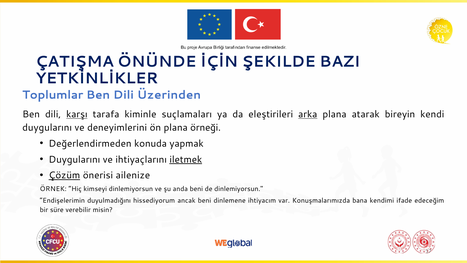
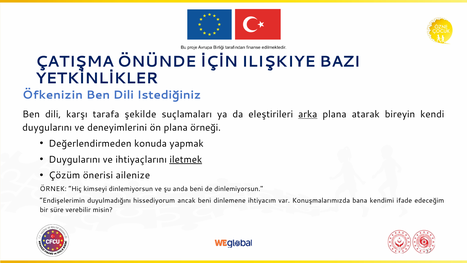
ŞEKILDE: ŞEKILDE -> ILIŞKIYE (279, 61)
Toplumlar: Toplumlar -> Öfkenizin (53, 95)
Üzerinden: Üzerinden -> Istediğiniz (169, 95)
karşı underline: present -> none (77, 114)
kiminle: kiminle -> şekilde (140, 114)
Çözüm underline: present -> none (64, 175)
